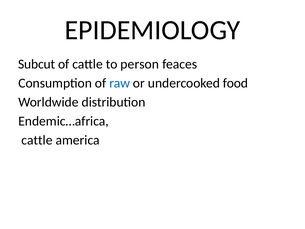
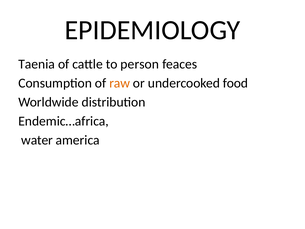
Subcut: Subcut -> Taenia (37, 64)
raw colour: blue -> orange (120, 83)
cattle: cattle -> water (37, 140)
